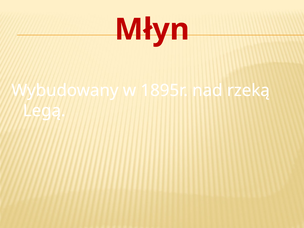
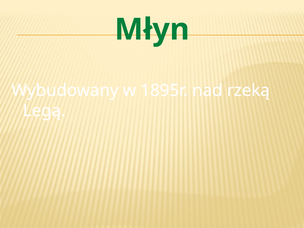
Młyn colour: red -> green (152, 29)
